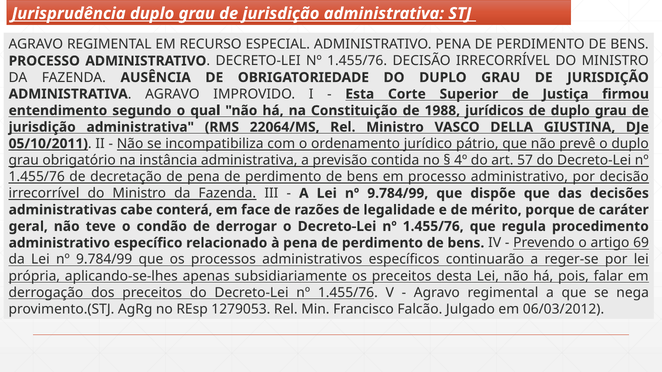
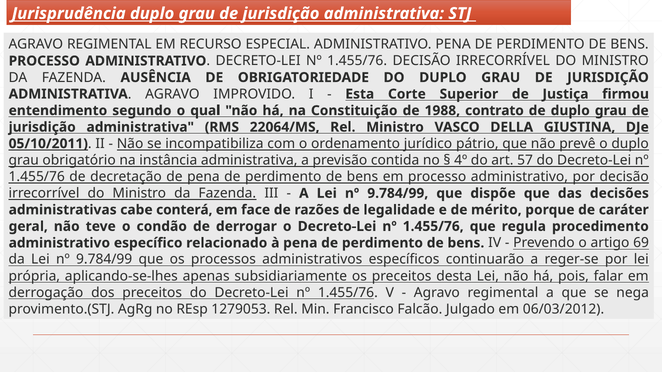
jurídicos: jurídicos -> contrato (494, 111)
